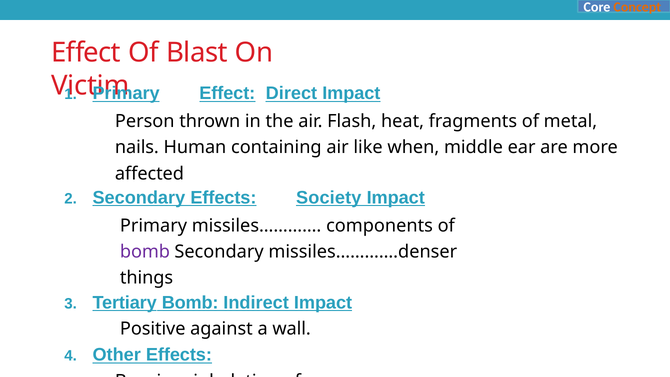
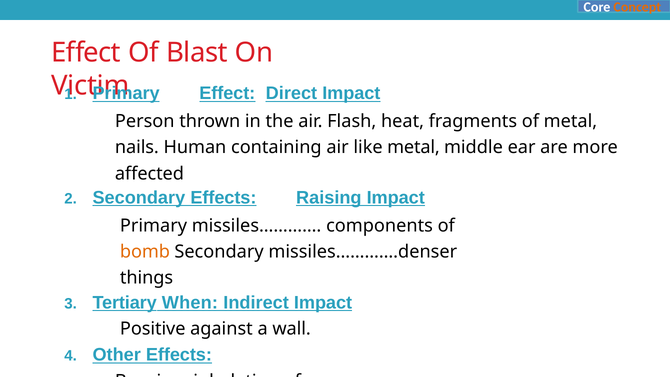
like when: when -> metal (413, 147)
Society: Society -> Raising (329, 198)
bomb colour: purple -> orange (145, 252)
Tertiary Bomb: Bomb -> When (190, 302)
